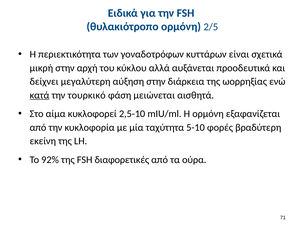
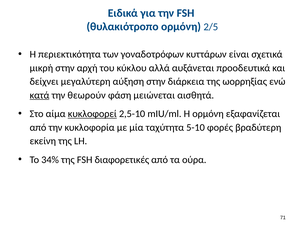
τουρκικό: τουρκικό -> θεωρούν (87, 95)
κυκλοφορεί underline: none -> present (92, 114)
92%: 92% -> 34% (50, 160)
